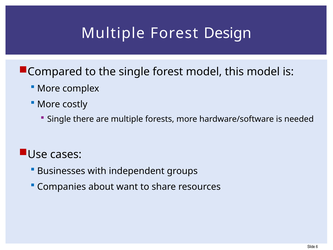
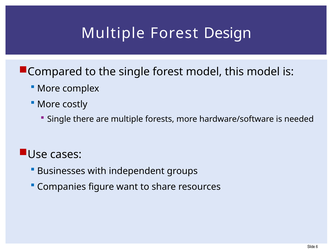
about: about -> figure (101, 187)
